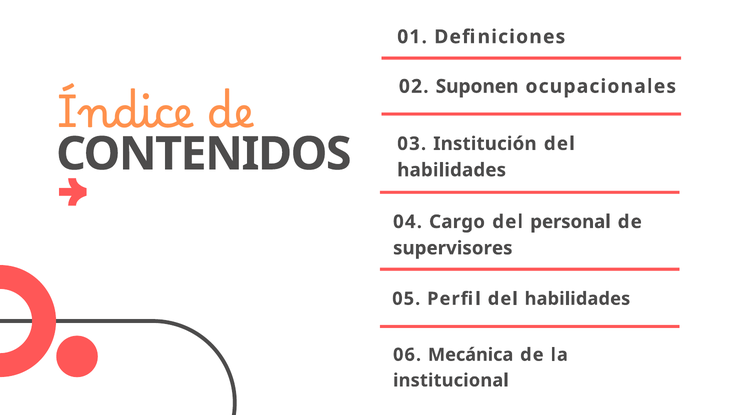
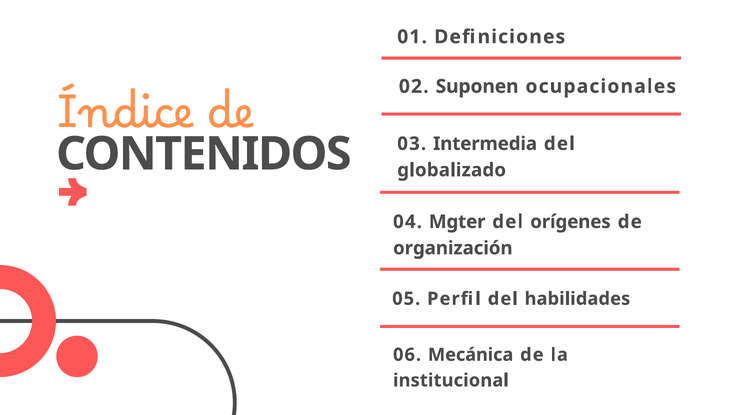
Institución: Institución -> Intermedia (485, 144)
habilidades: habilidades -> globalizado (452, 170)
Cargo: Cargo -> Mgter (457, 222)
personal: personal -> orígenes (570, 222)
supervisores: supervisores -> organización (453, 248)
